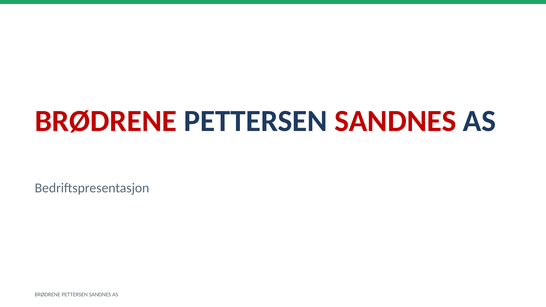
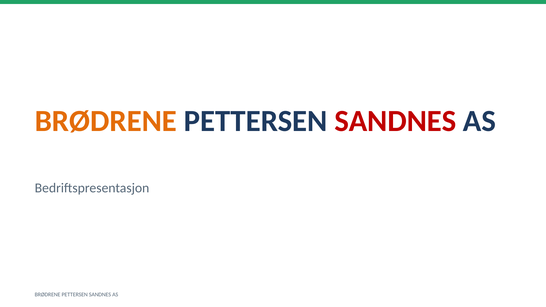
BRØDRENE colour: red -> orange (106, 121)
